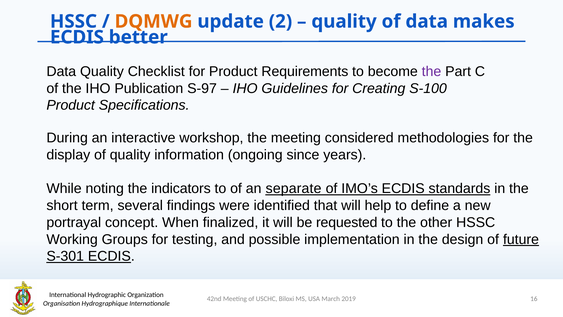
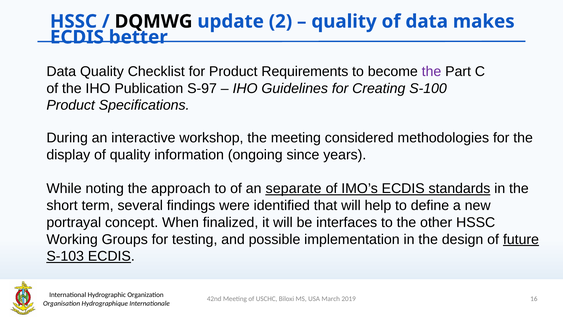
DQMWG colour: orange -> black (154, 21)
indicators: indicators -> approach (181, 188)
requested: requested -> interfaces (347, 222)
S-301: S-301 -> S-103 (65, 256)
